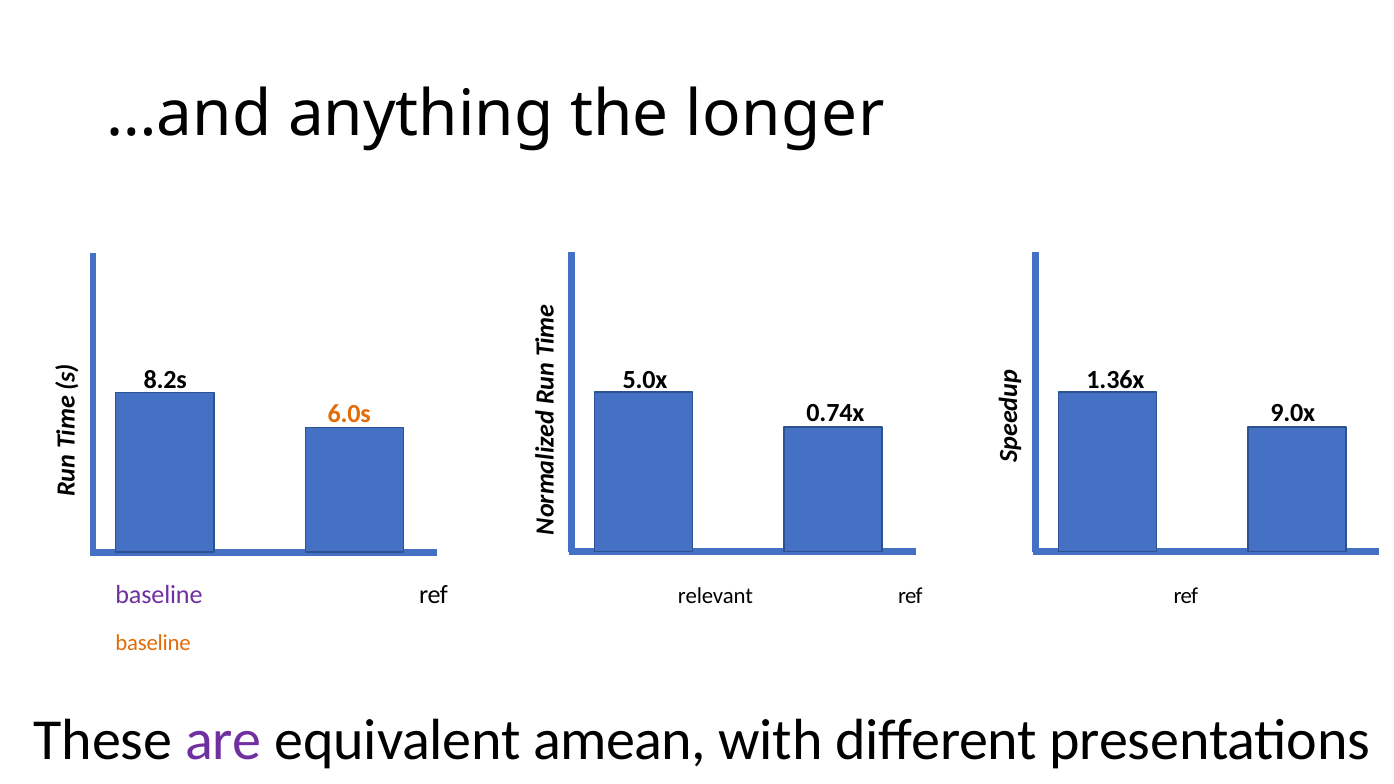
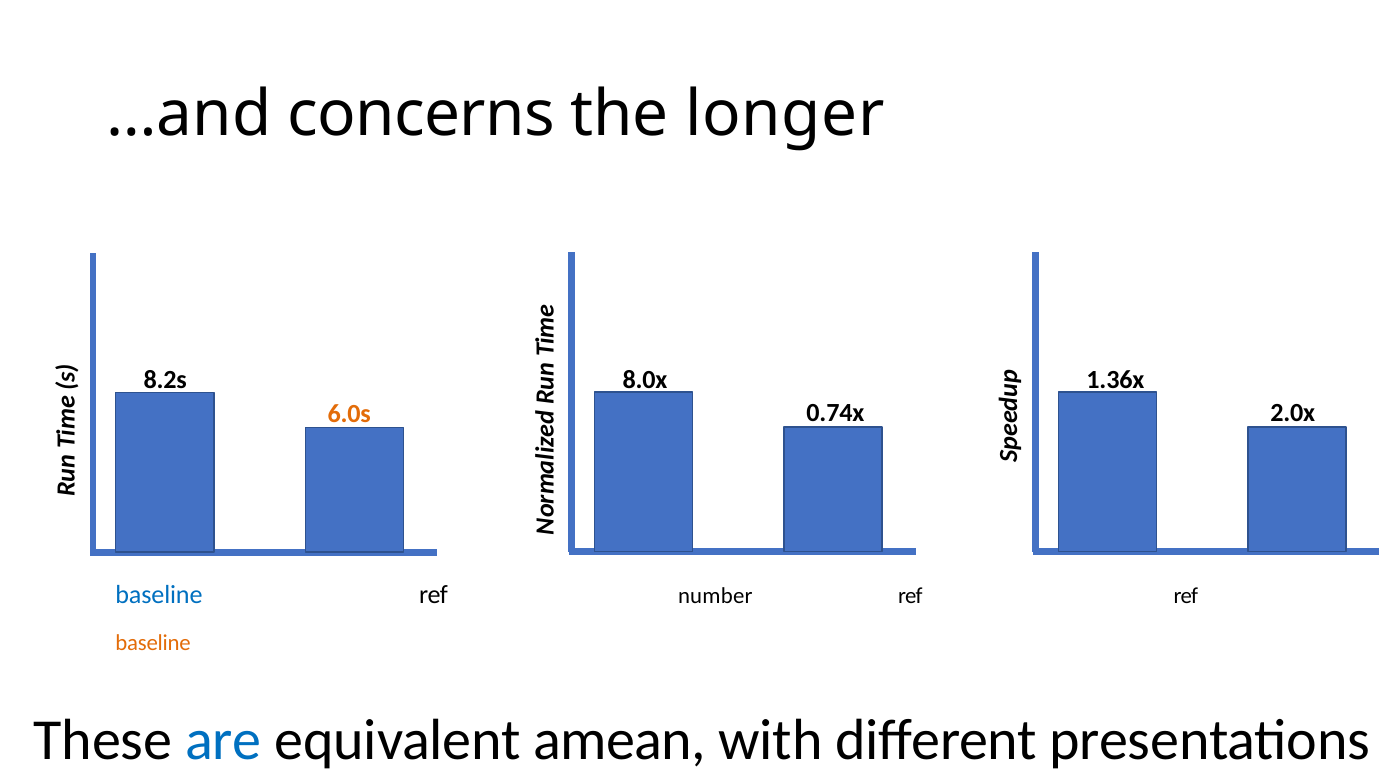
anything: anything -> concerns (421, 114)
5.0x: 5.0x -> 8.0x (645, 380)
9.0x: 9.0x -> 2.0x (1293, 413)
baseline colour: purple -> blue (159, 595)
relevant: relevant -> number (715, 596)
are colour: purple -> blue (224, 740)
